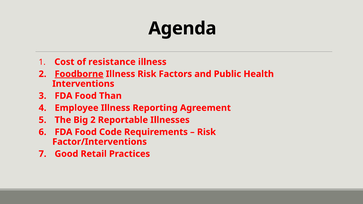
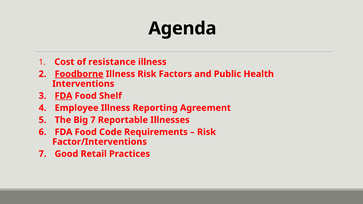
FDA underline: none -> present (64, 96)
Than: Than -> Shelf (110, 96)
Big 2: 2 -> 7 (93, 120)
